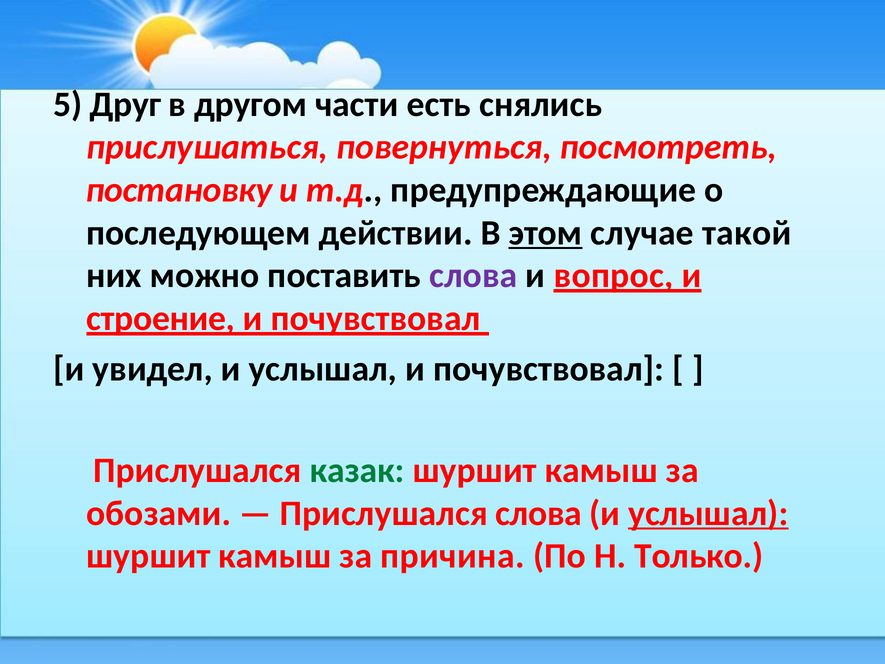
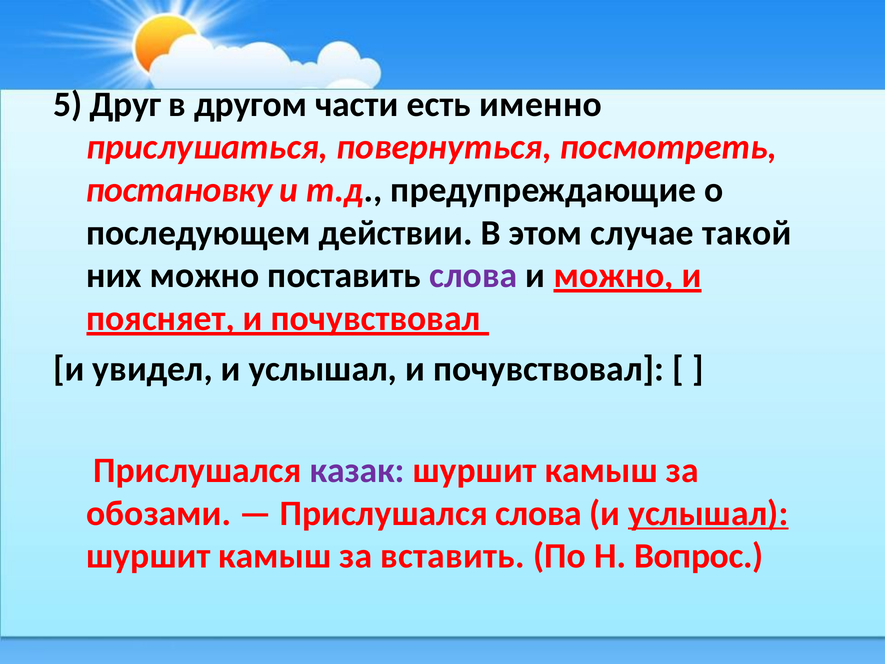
снялись: снялись -> именно (541, 104)
этом underline: present -> none (546, 233)
и вопрос: вопрос -> можно (614, 276)
строение: строение -> поясняет (161, 318)
казак colour: green -> purple (357, 470)
причина: причина -> вставить (453, 556)
Только: Только -> Вопрос (699, 556)
